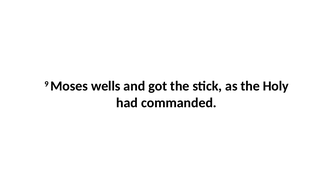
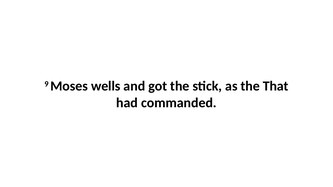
Holy: Holy -> That (276, 86)
